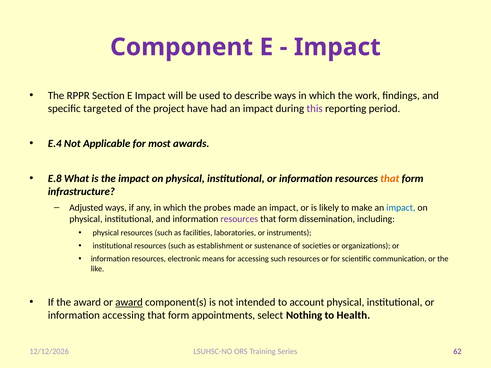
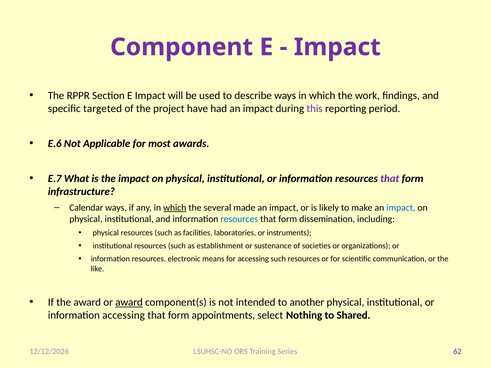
E.4: E.4 -> E.6 (55, 144)
E.8: E.8 -> E.7 (55, 179)
that colour: orange -> purple (390, 179)
Adjusted: Adjusted -> Calendar (86, 208)
which underline: none -> present (175, 208)
probes: probes -> several (217, 208)
resources colour: purple -> blue (239, 219)
account: account -> another (307, 302)
Health: Health -> Shared (354, 316)
